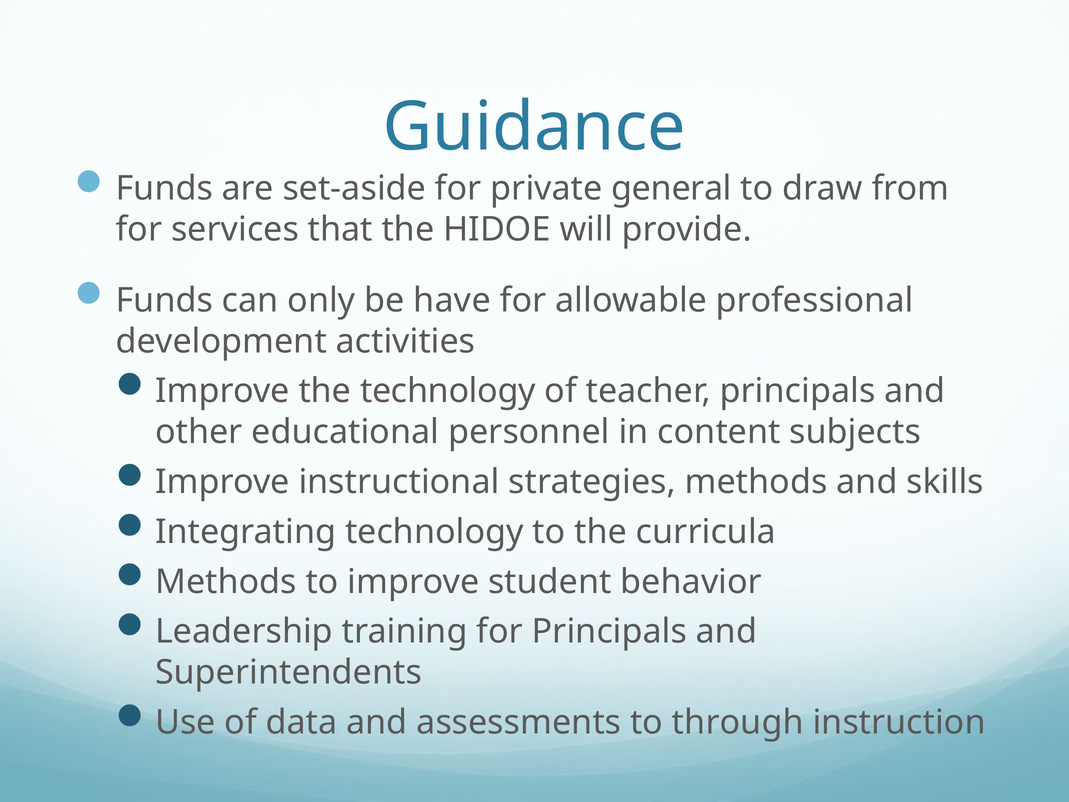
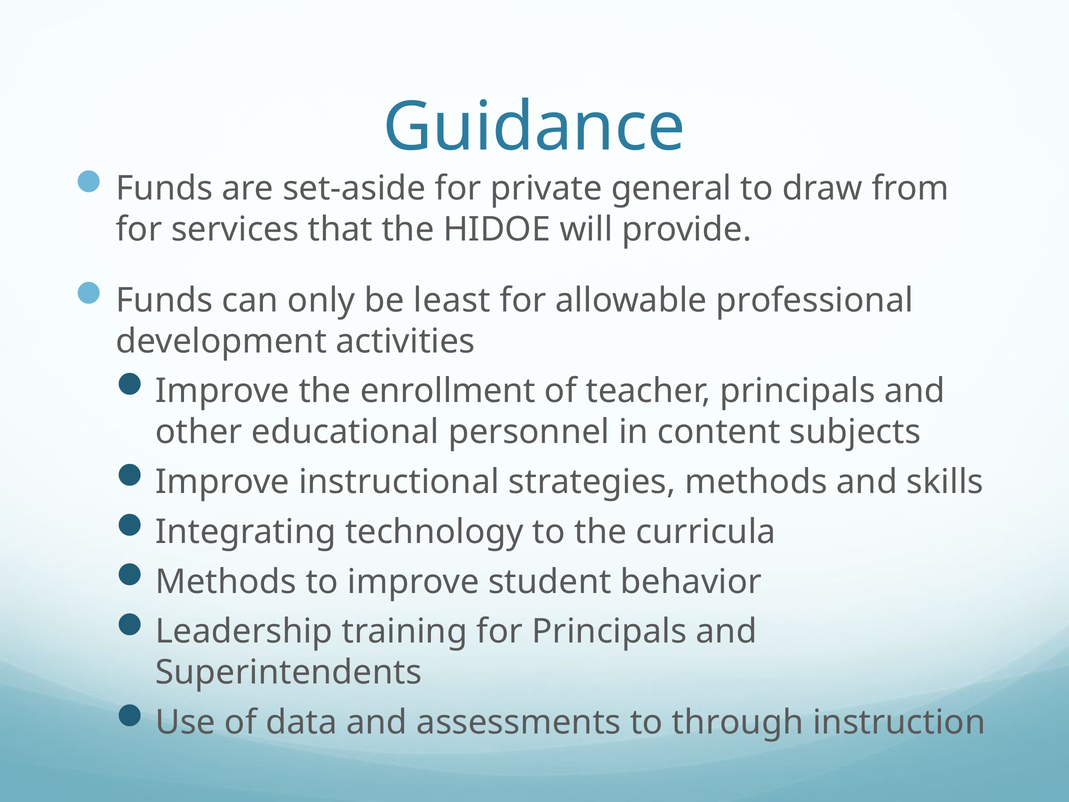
have: have -> least (452, 300)
the technology: technology -> enrollment (448, 391)
